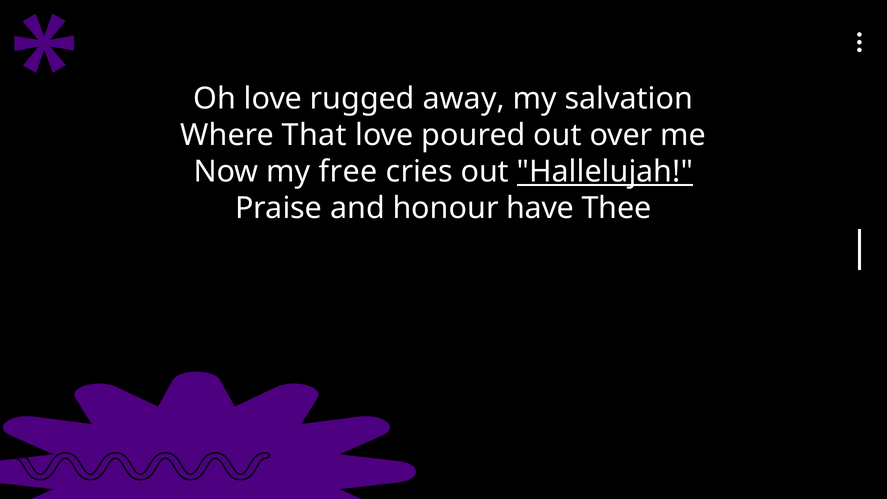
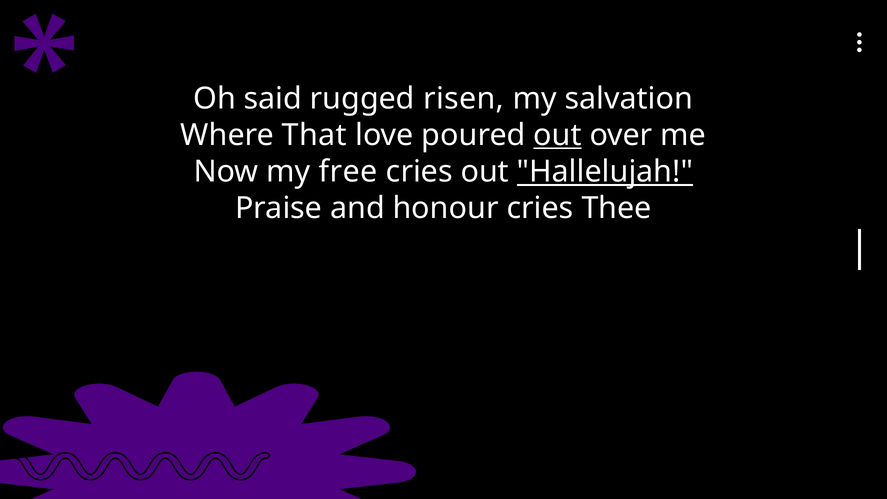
Oh love: love -> said (273, 99)
away: away -> risen (464, 99)
out underline: none -> present (557, 135)
honour have: have -> cries (540, 208)
